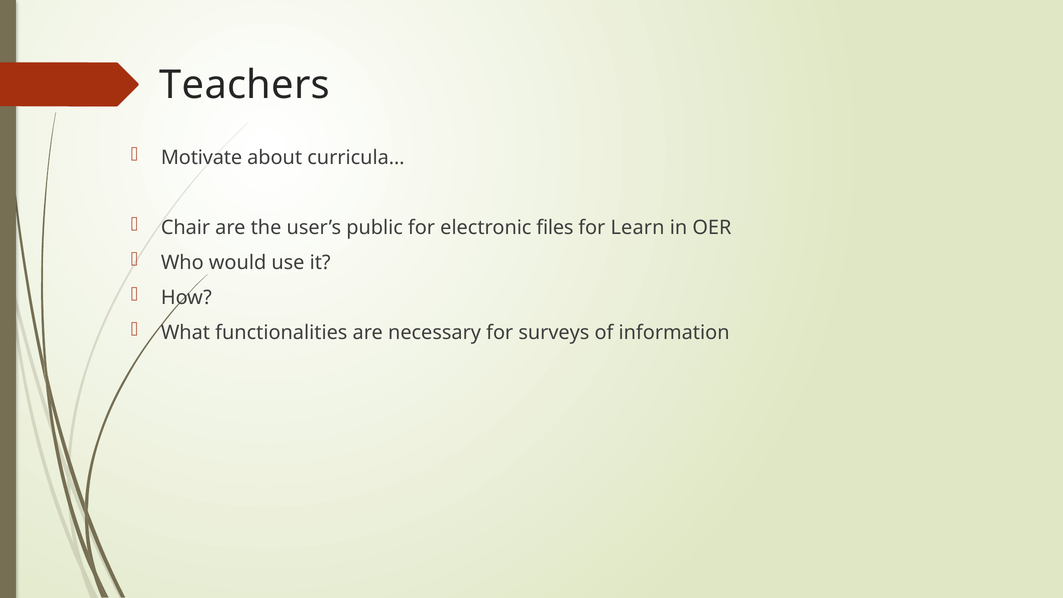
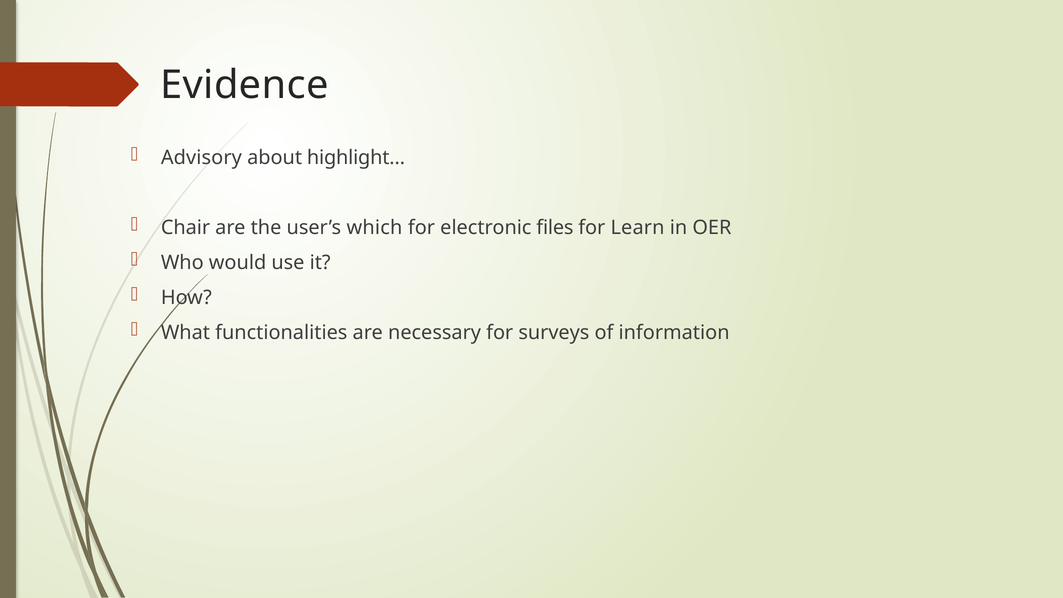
Teachers: Teachers -> Evidence (245, 85)
Motivate: Motivate -> Advisory (201, 157)
curricula…: curricula… -> highlight… (356, 157)
public: public -> which (374, 227)
